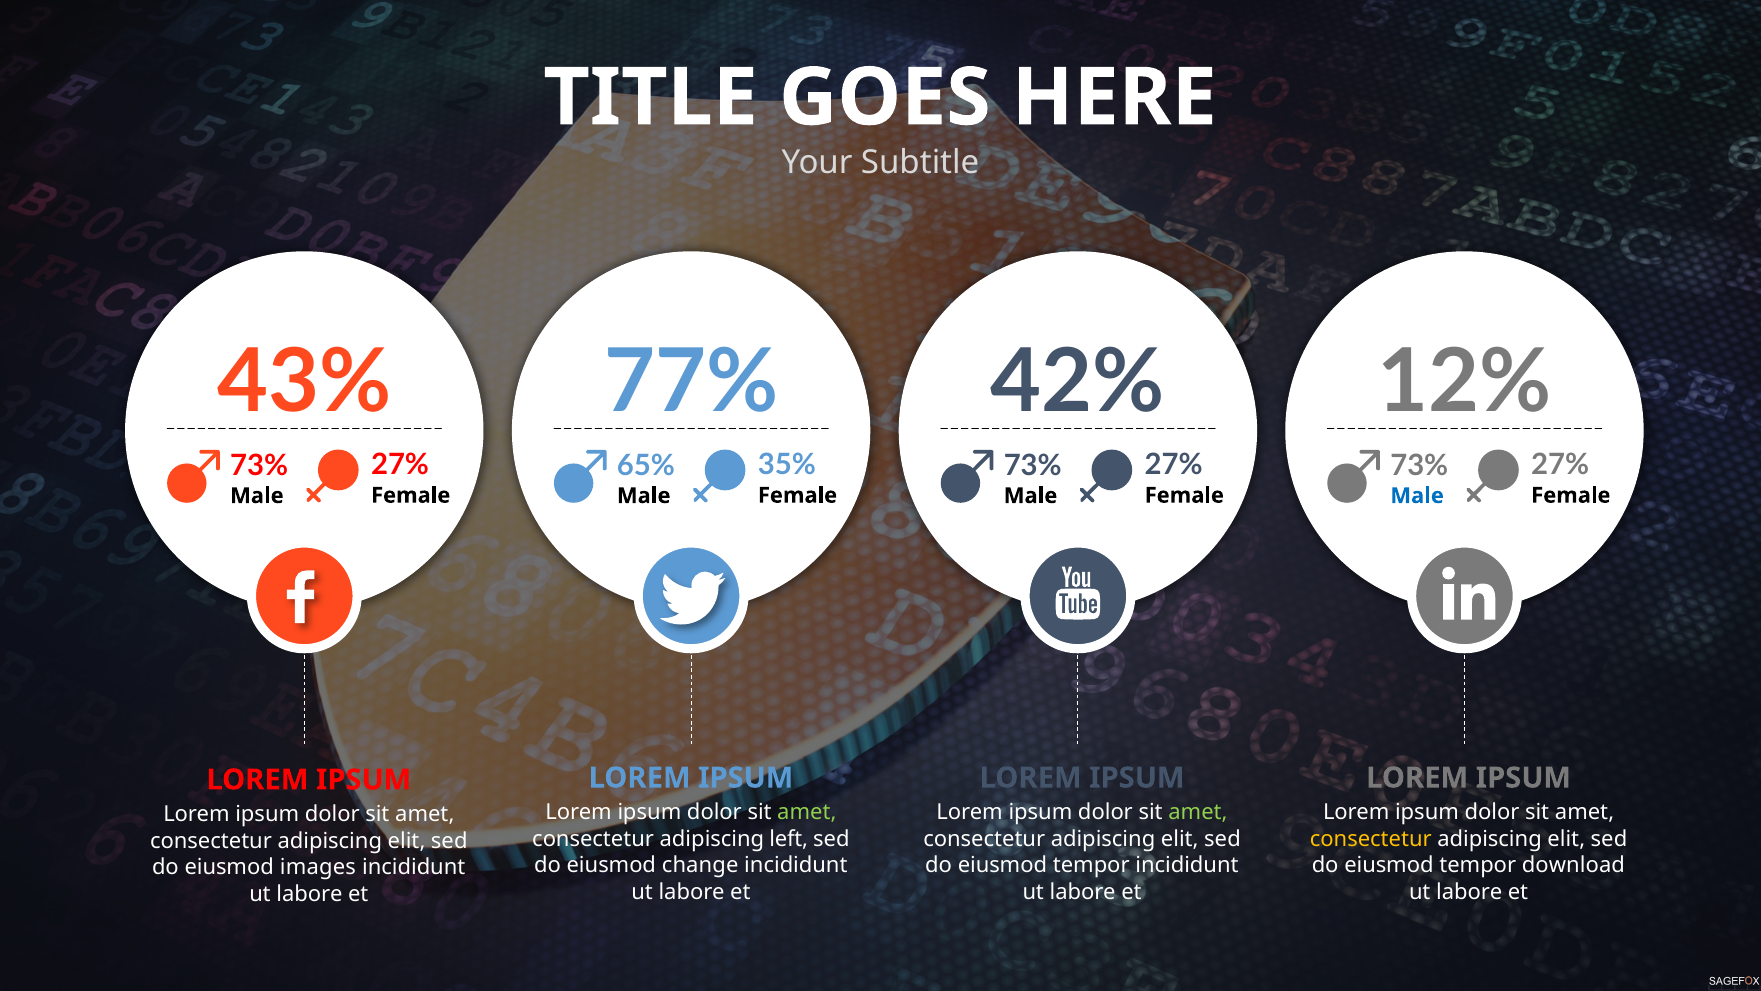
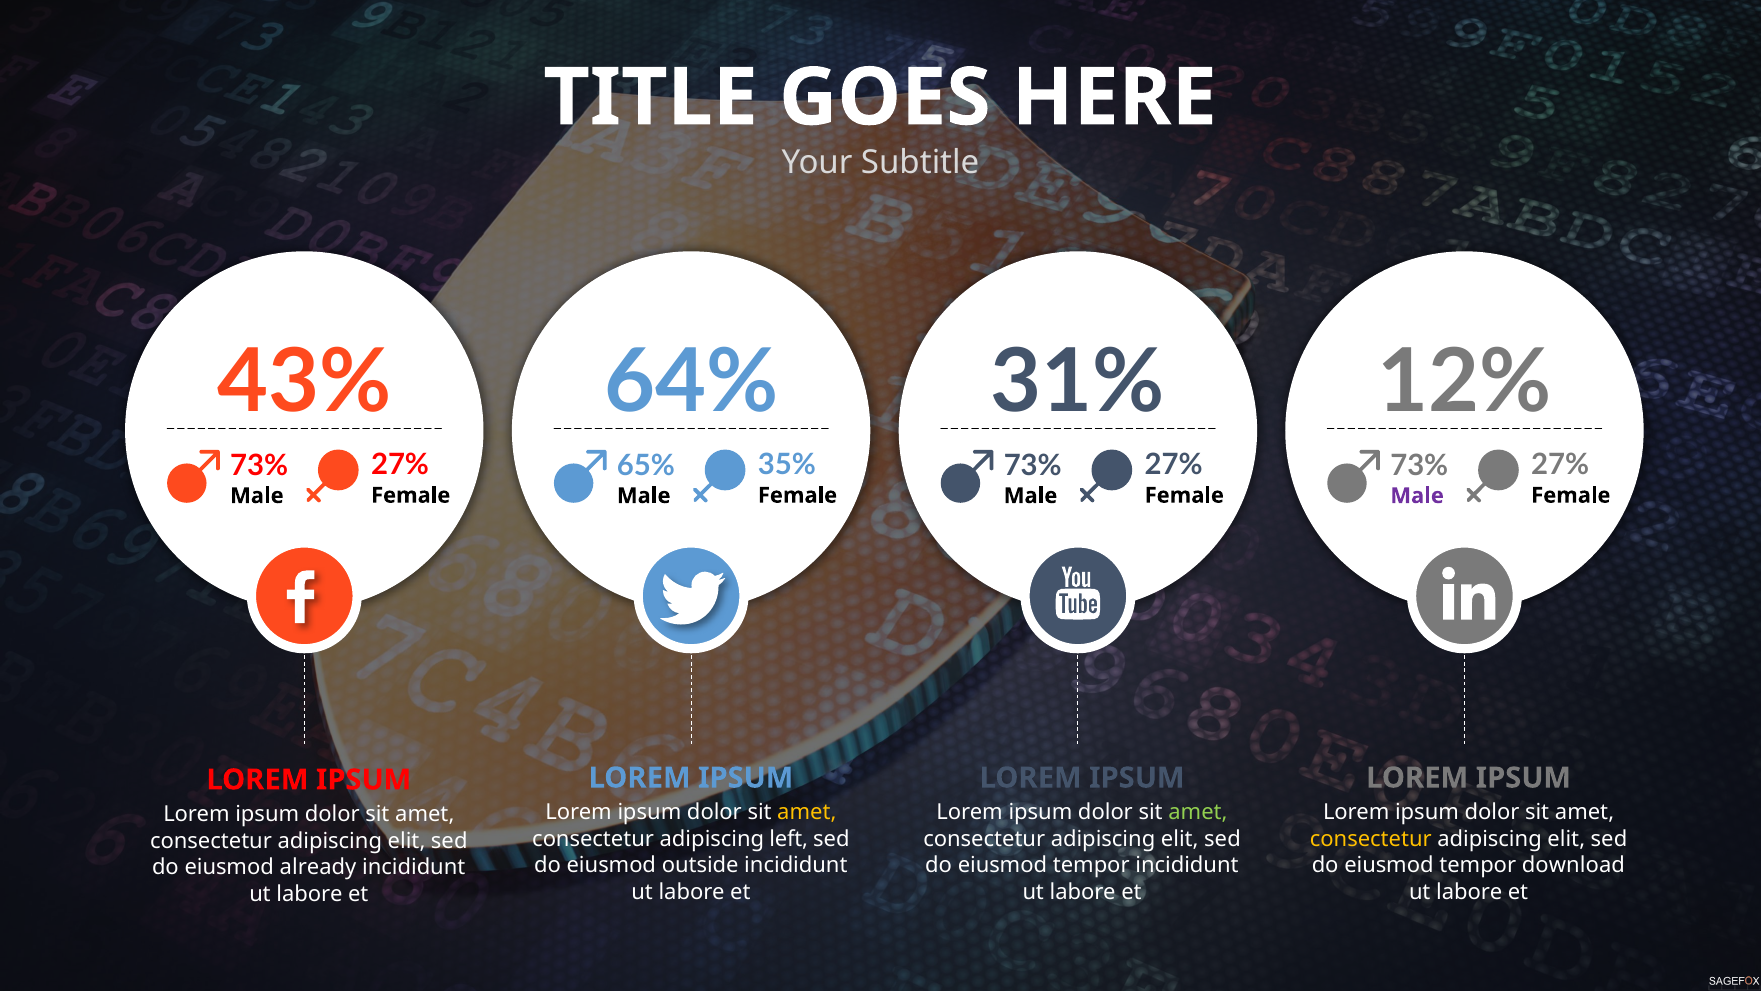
77%: 77% -> 64% (691, 382)
42%: 42% -> 31% (1078, 382)
Male colour: blue -> purple (1417, 496)
amet colour: light green -> yellow (807, 812)
change: change -> outside (700, 865)
images: images -> already (318, 867)
